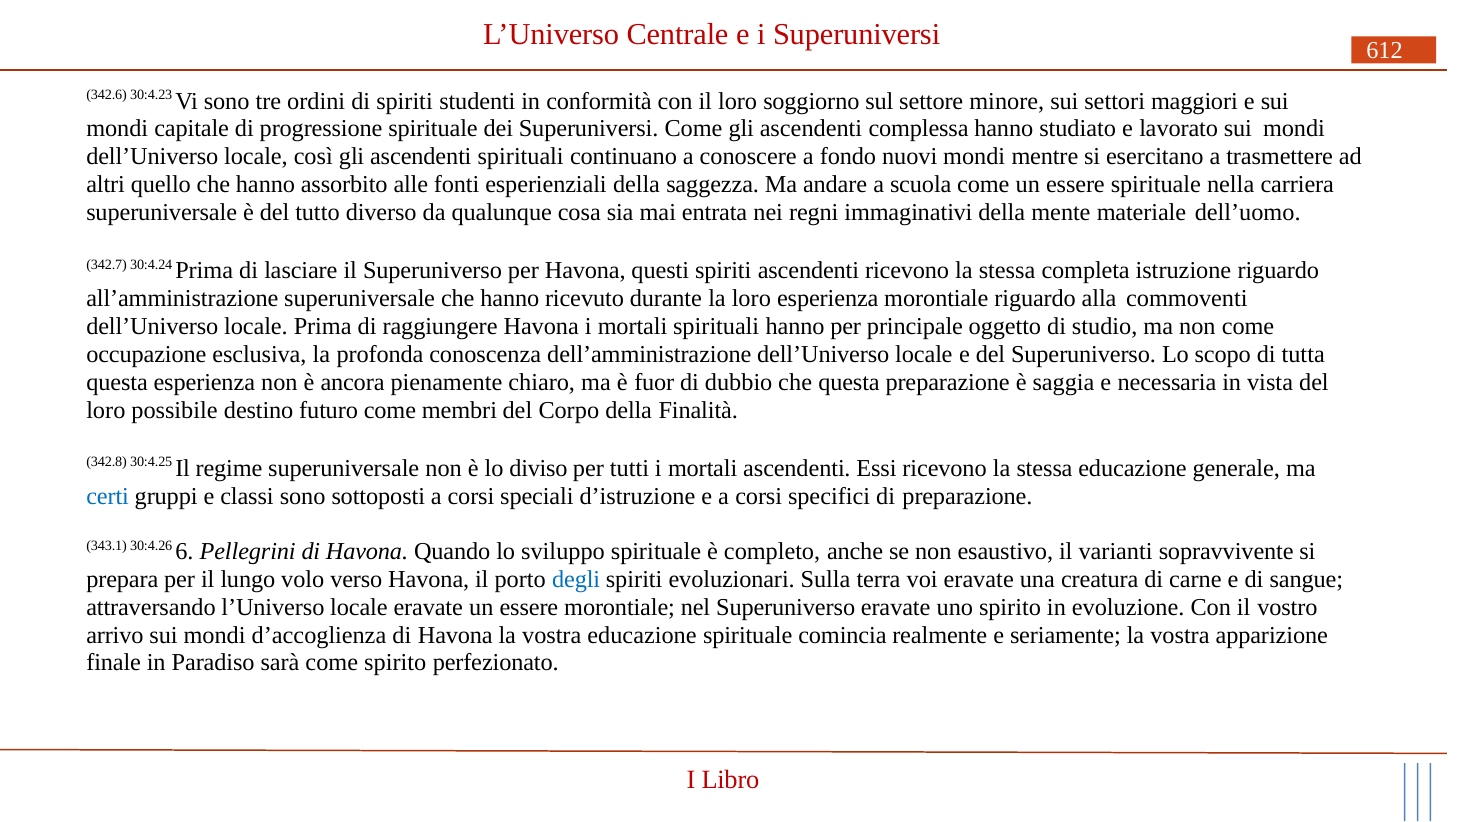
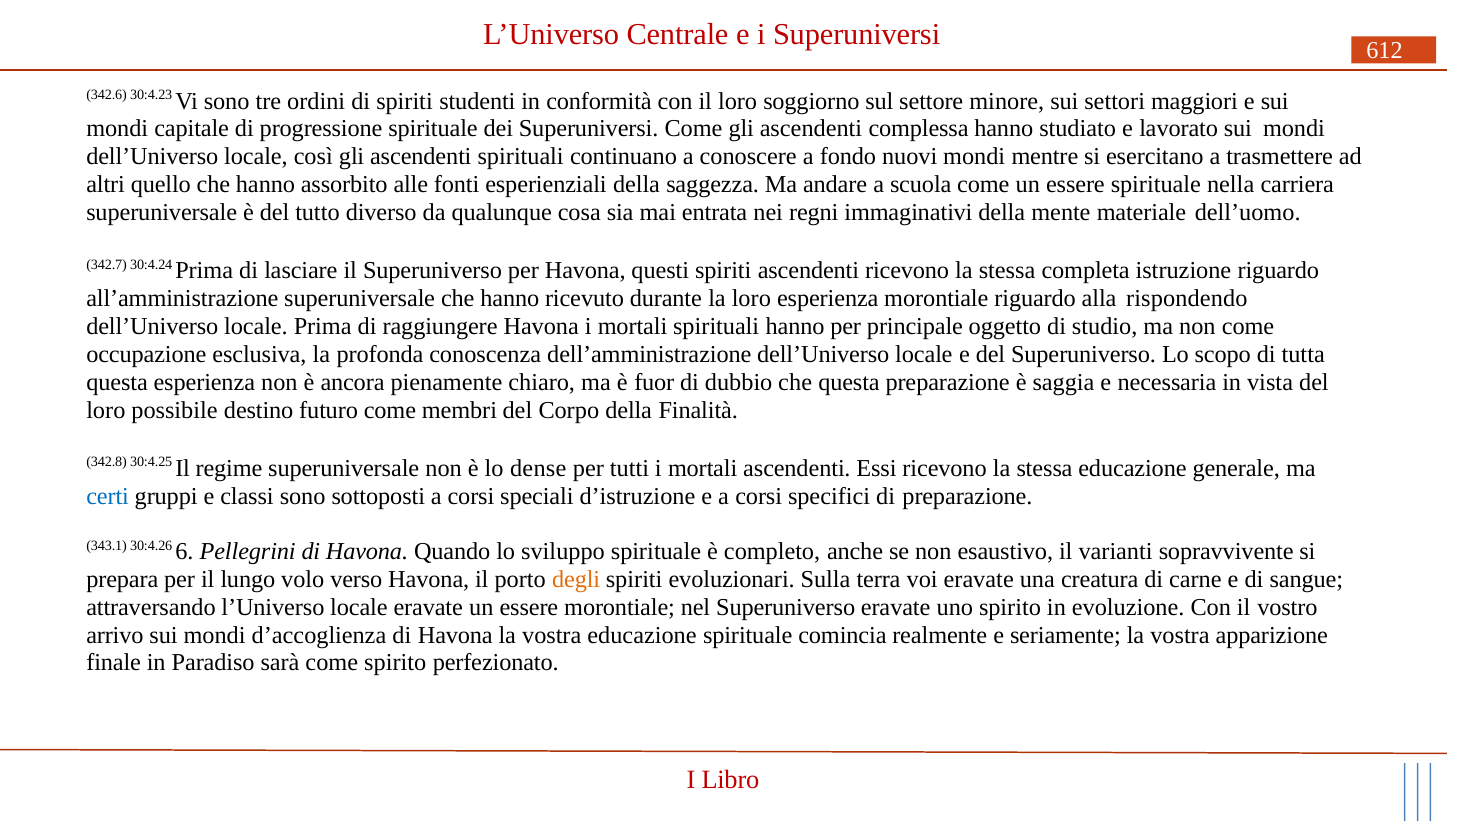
commoventi: commoventi -> rispondendo (1187, 298)
diviso: diviso -> dense (538, 468)
degli colour: blue -> orange (576, 579)
